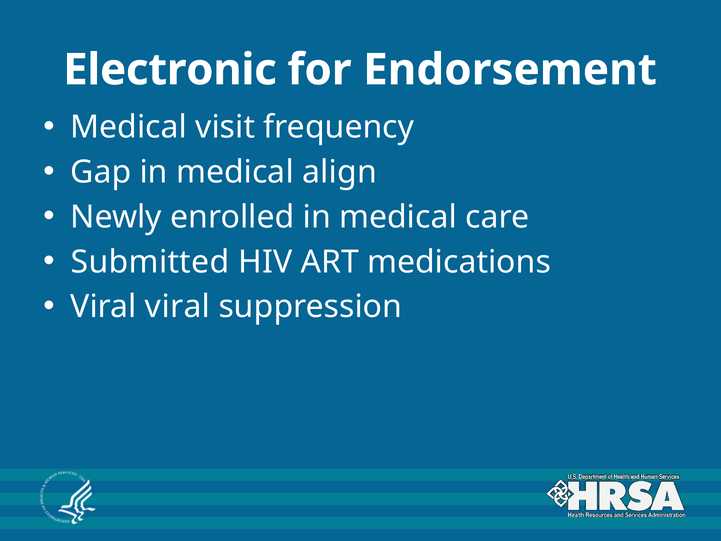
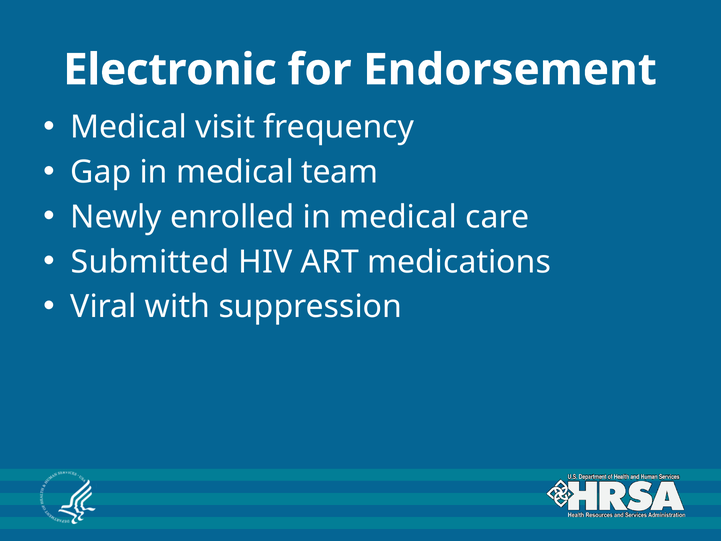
align: align -> team (340, 172)
Viral viral: viral -> with (178, 307)
